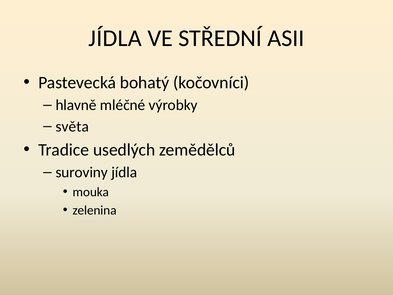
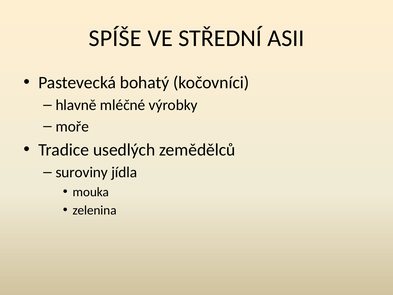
JÍDLA: JÍDLA -> SPÍŠE (115, 38)
světa: světa -> moře (72, 126)
